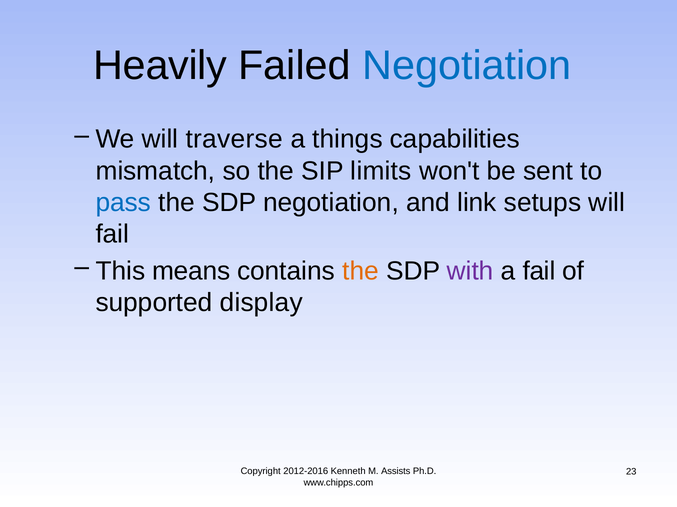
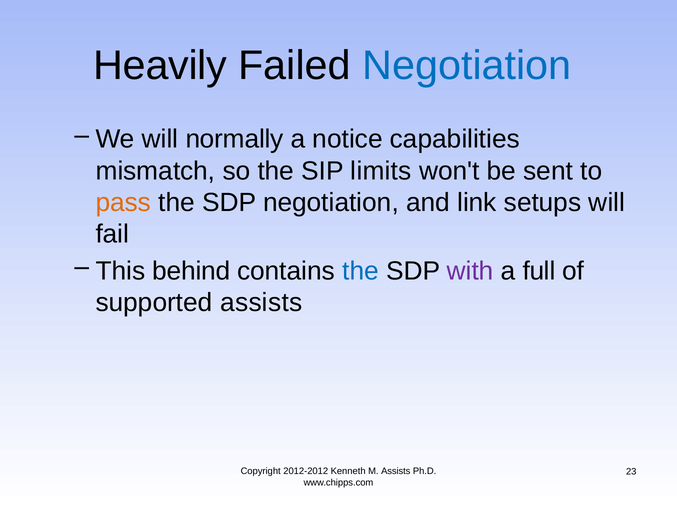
traverse: traverse -> normally (235, 140)
things: things -> notice (348, 140)
pass colour: blue -> orange (123, 203)
means: means -> behind (191, 271)
the colour: orange -> blue (361, 271)
a fail: fail -> full (539, 271)
supported display: display -> assists (261, 303)
2012-2016: 2012-2016 -> 2012-2012 (306, 472)
